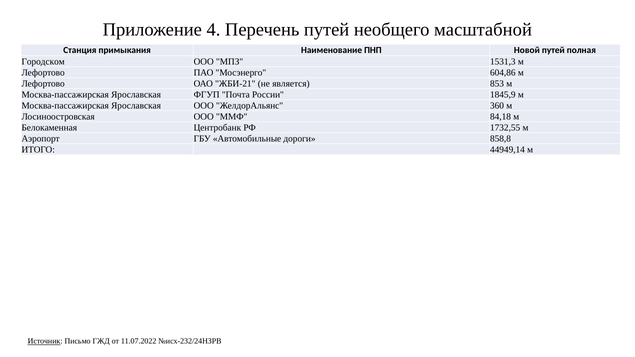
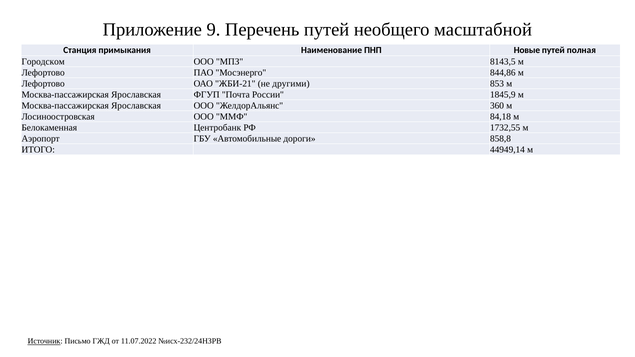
4: 4 -> 9 (213, 30)
Новой: Новой -> Новые (527, 50)
1531,3: 1531,3 -> 8143,5 (503, 62)
604,86: 604,86 -> 844,86 (503, 73)
является: является -> другими (291, 84)
